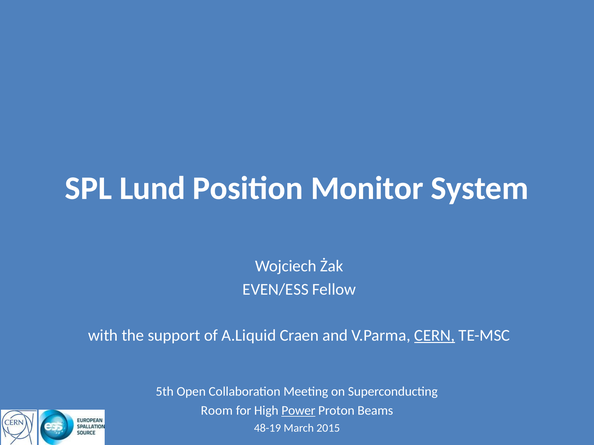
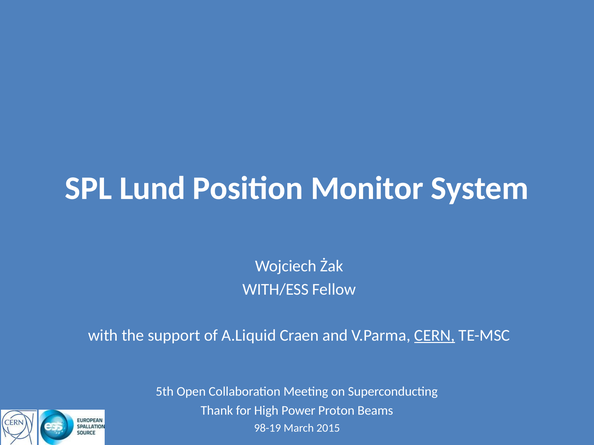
EVEN/ESS: EVEN/ESS -> WITH/ESS (276, 290)
Room: Room -> Thank (217, 411)
Power underline: present -> none (298, 411)
48-19: 48-19 -> 98-19 (267, 429)
